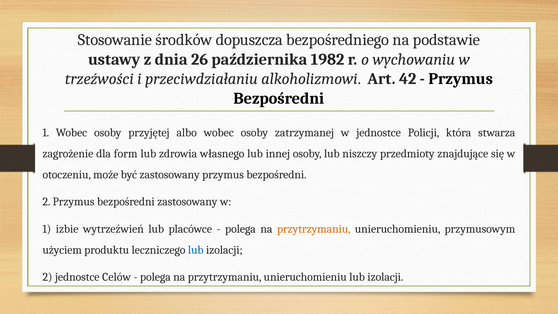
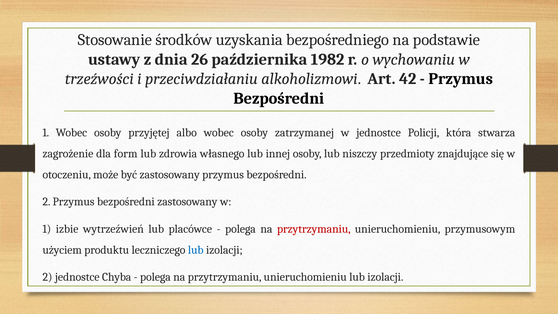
dopuszcza: dopuszcza -> uzyskania (249, 40)
przytrzymaniu colour: orange -> red (314, 229)
Celów: Celów -> Chyba (117, 277)
